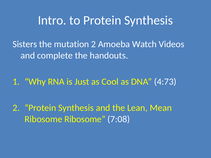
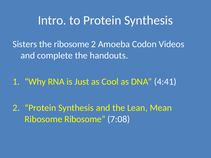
the mutation: mutation -> ribosome (72, 44)
Watch: Watch -> Codon (144, 44)
4:73: 4:73 -> 4:41 (165, 82)
